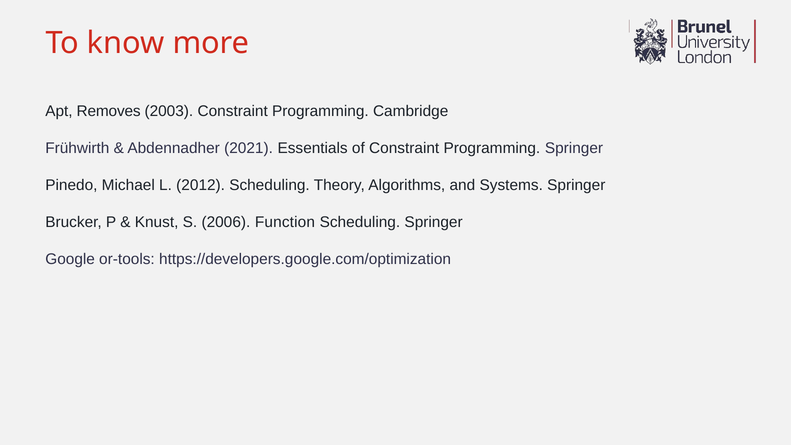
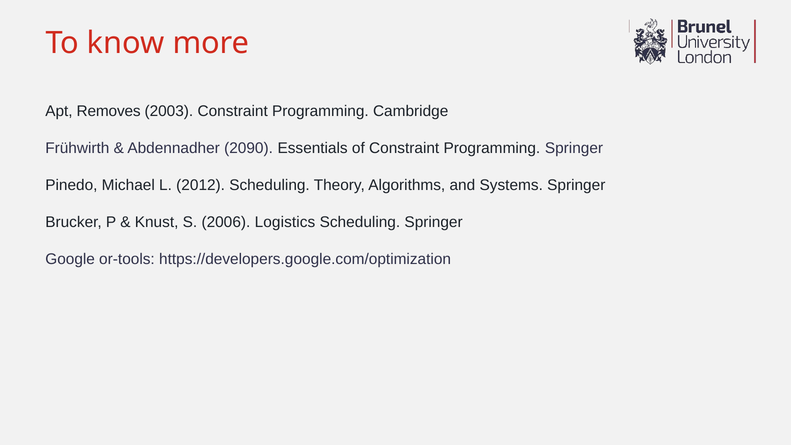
2021: 2021 -> 2090 (249, 148)
Function: Function -> Logistics (285, 222)
